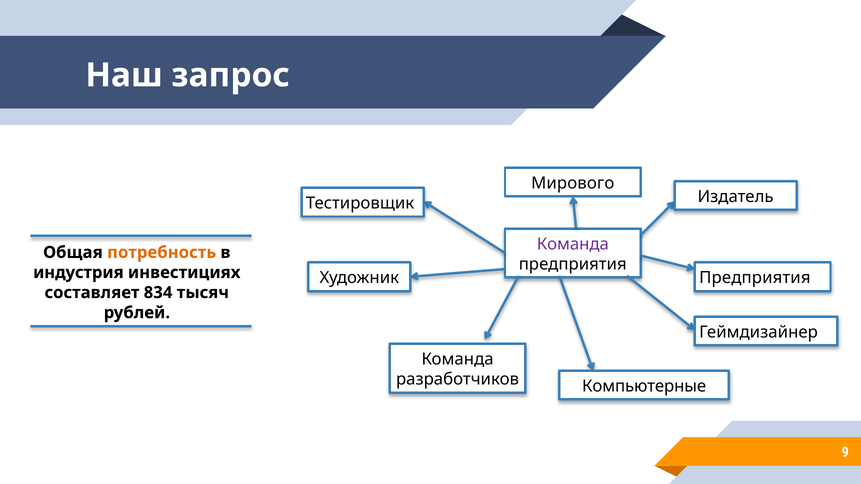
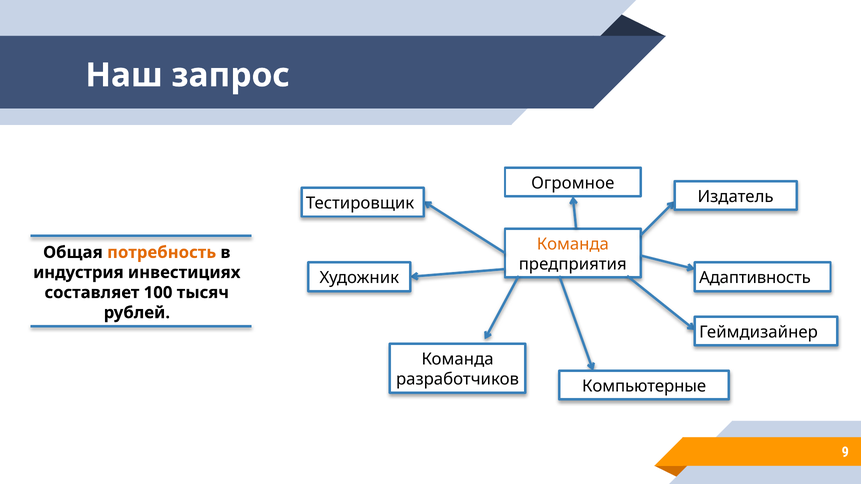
Мирового: Мирового -> Огромное (573, 183)
Команда colour: purple -> orange (573, 244)
Художник Предприятия: Предприятия -> Адаптивность (755, 278)
834: 834 -> 100 (158, 293)
